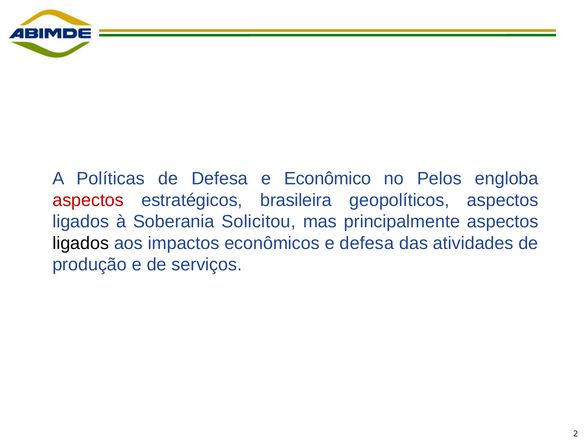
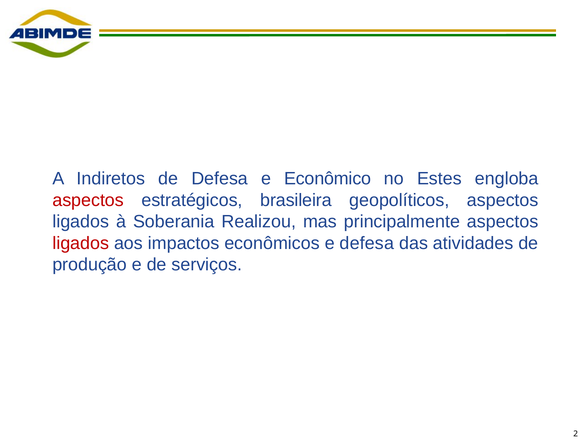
Políticas: Políticas -> Indiretos (111, 179)
Pelos: Pelos -> Estes (439, 179)
Solicitou: Solicitou -> Realizou (259, 221)
ligados colour: black -> red (81, 243)
